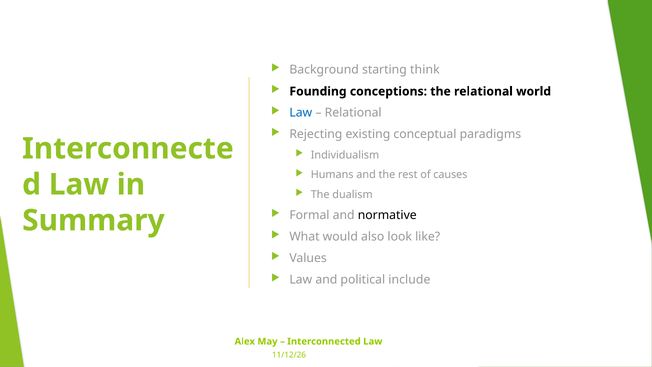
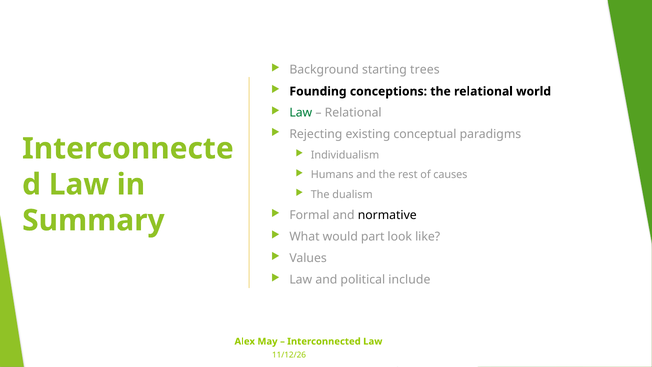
think: think -> trees (425, 70)
Law colour: blue -> green (301, 113)
also: also -> part (373, 237)
